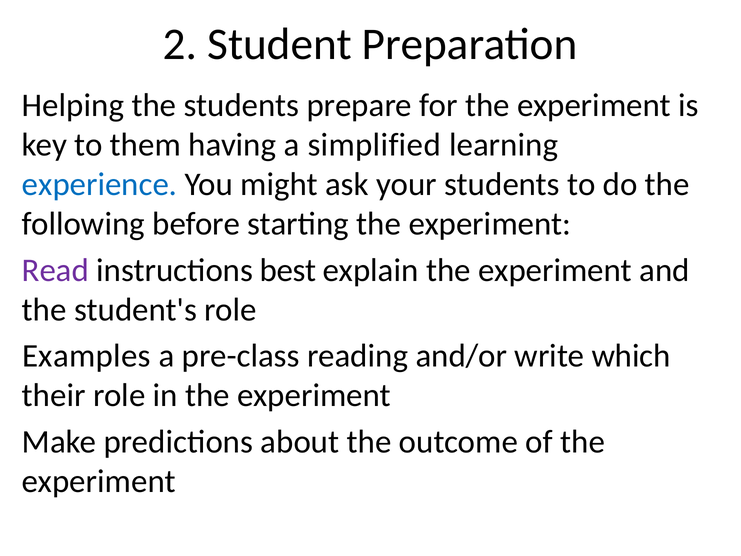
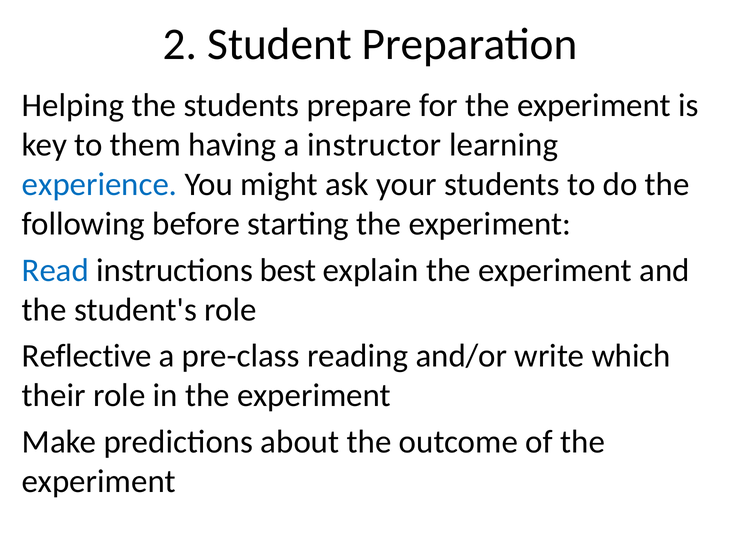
simplified: simplified -> instructor (374, 145)
Read colour: purple -> blue (55, 270)
Examples: Examples -> Reflective (87, 356)
